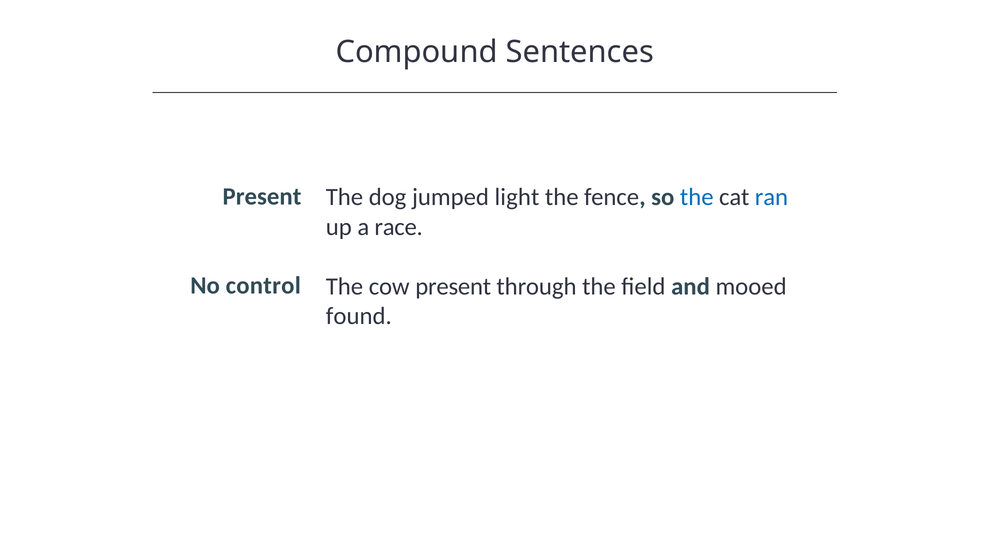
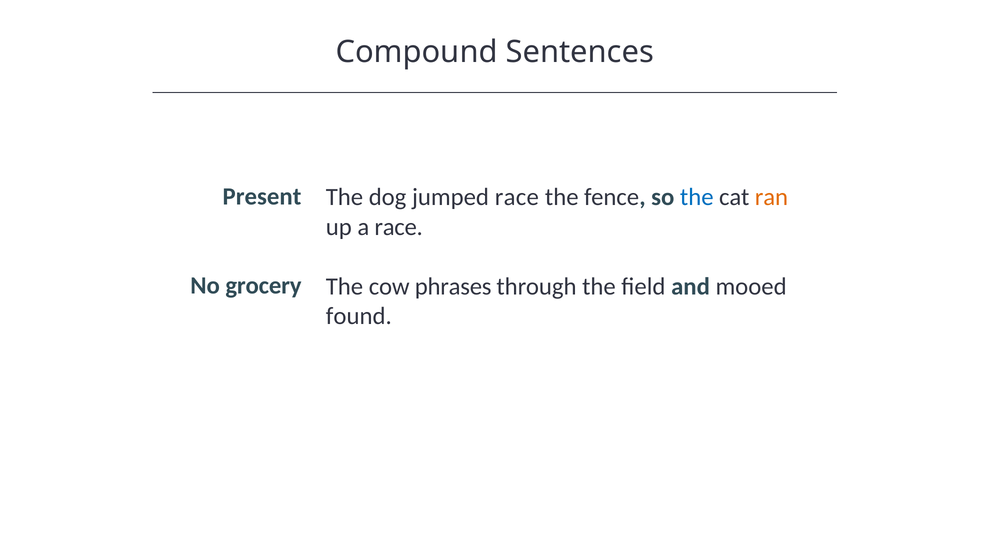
jumped light: light -> race (517, 197)
ran colour: blue -> orange (771, 197)
control: control -> grocery (263, 286)
cow present: present -> phrases (453, 286)
